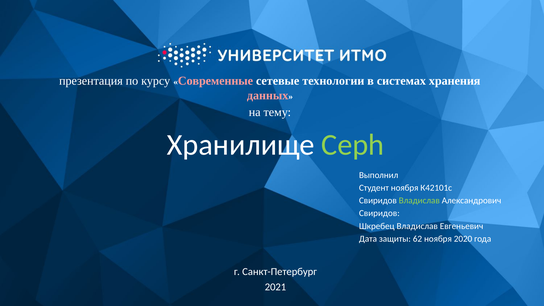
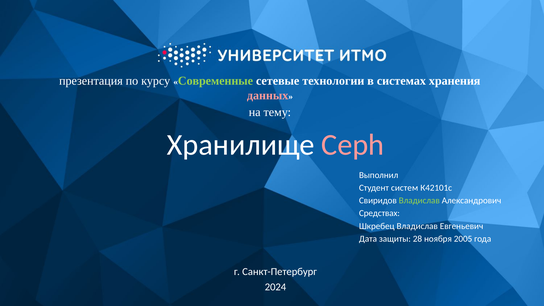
Современные colour: pink -> light green (215, 81)
Ceph colour: light green -> pink (353, 145)
Студент ноября: ноября -> систем (405, 188)
Свиридов: Свиридов -> Средствах (379, 213)
62: 62 -> 28 (417, 239)
2020: 2020 -> 2005 (463, 239)
2021: 2021 -> 2024 (275, 287)
